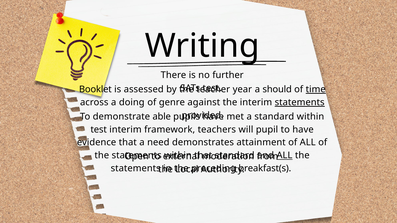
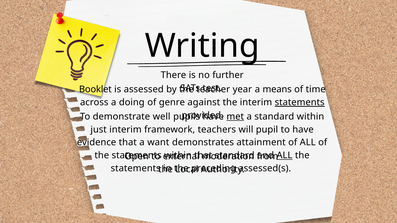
should: should -> means (277, 90)
time underline: present -> none (316, 90)
able: able -> well (162, 117)
met underline: none -> present (235, 117)
test: test -> just (99, 130)
need: need -> want (158, 143)
breakfast(s: breakfast(s -> assessed(s (265, 169)
